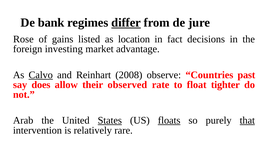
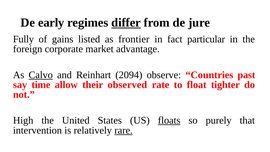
bank: bank -> early (51, 23)
Rose: Rose -> Fully (23, 39)
location: location -> frontier (134, 39)
decisions: decisions -> particular (206, 39)
investing: investing -> corporate (64, 49)
2008: 2008 -> 2094 (129, 75)
does: does -> time (41, 85)
Arab: Arab -> High (23, 120)
States underline: present -> none (110, 120)
that underline: present -> none (247, 120)
rare underline: none -> present (124, 130)
